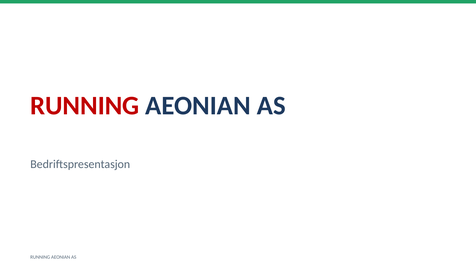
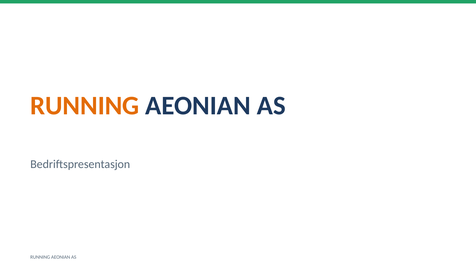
RUNNING colour: red -> orange (85, 106)
